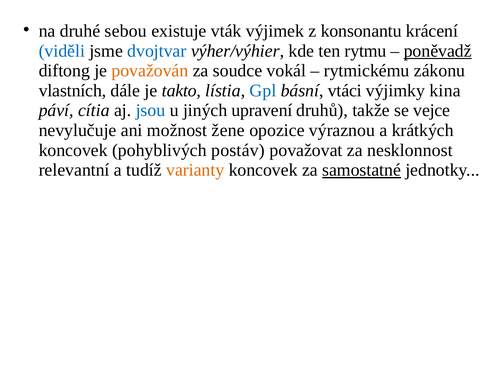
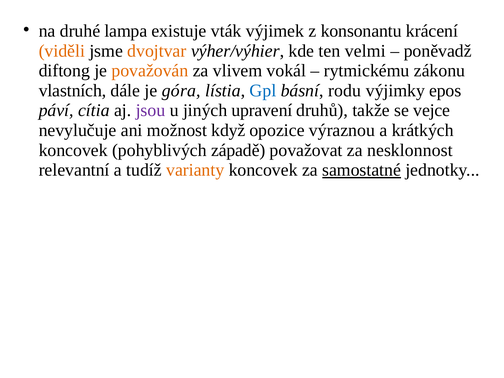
sebou: sebou -> lampa (126, 31)
viděli colour: blue -> orange (62, 51)
dvojtvar colour: blue -> orange (157, 51)
rytmu: rytmu -> velmi (365, 51)
poněvadž underline: present -> none (438, 51)
soudce: soudce -> vlivem (238, 71)
takto: takto -> góra (181, 91)
vtáci: vtáci -> rodu (345, 91)
kina: kina -> epos (445, 91)
jsou colour: blue -> purple (150, 110)
žene: žene -> když (228, 130)
postáv: postáv -> západě (238, 150)
